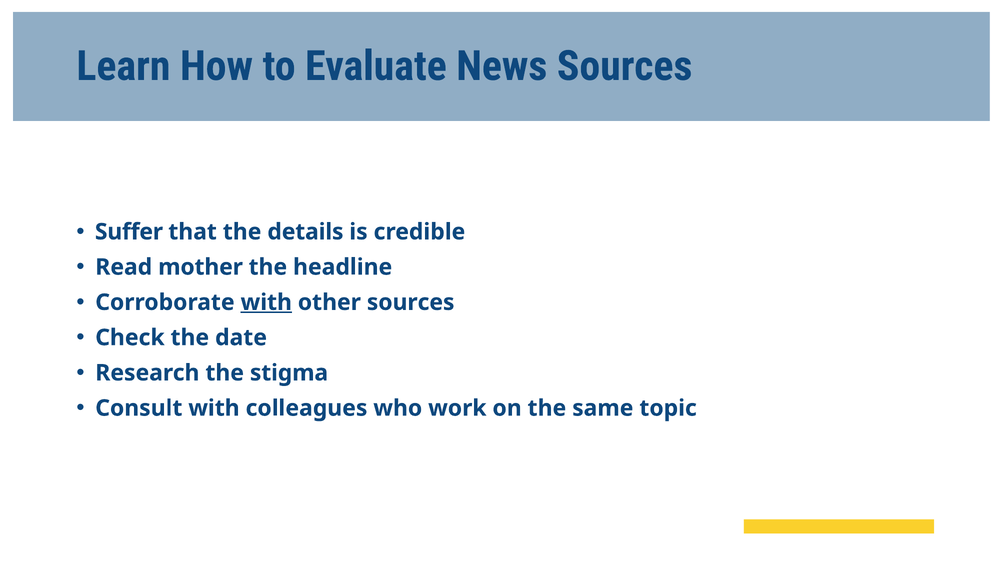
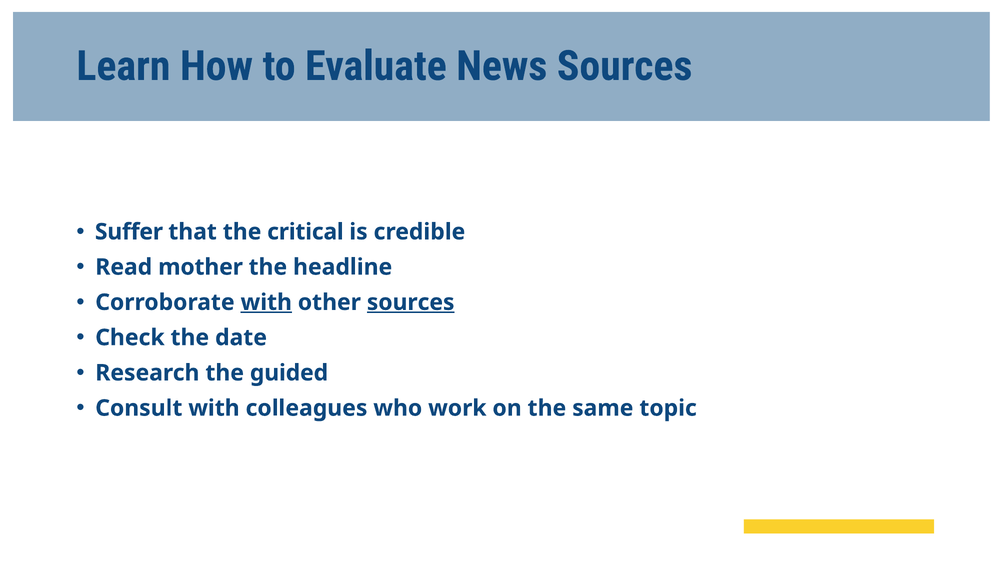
details: details -> critical (305, 232)
sources underline: none -> present (411, 302)
stigma: stigma -> guided (289, 373)
